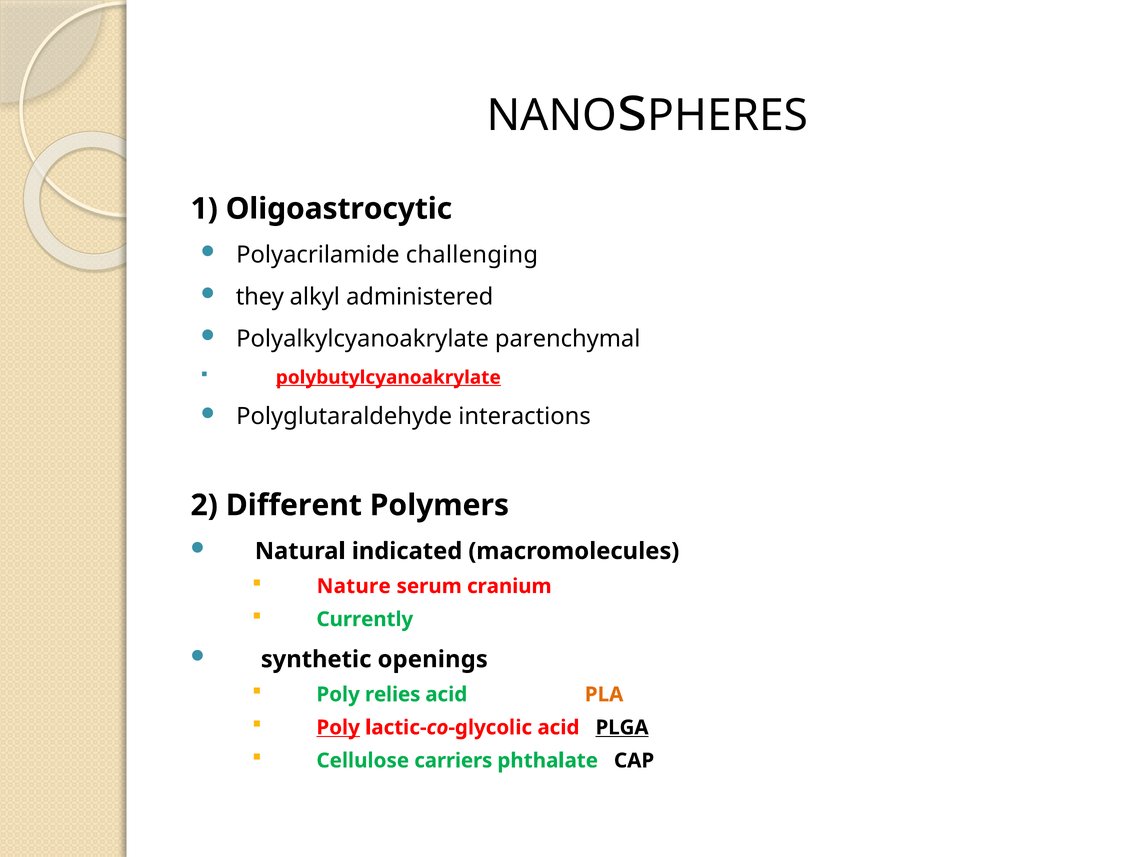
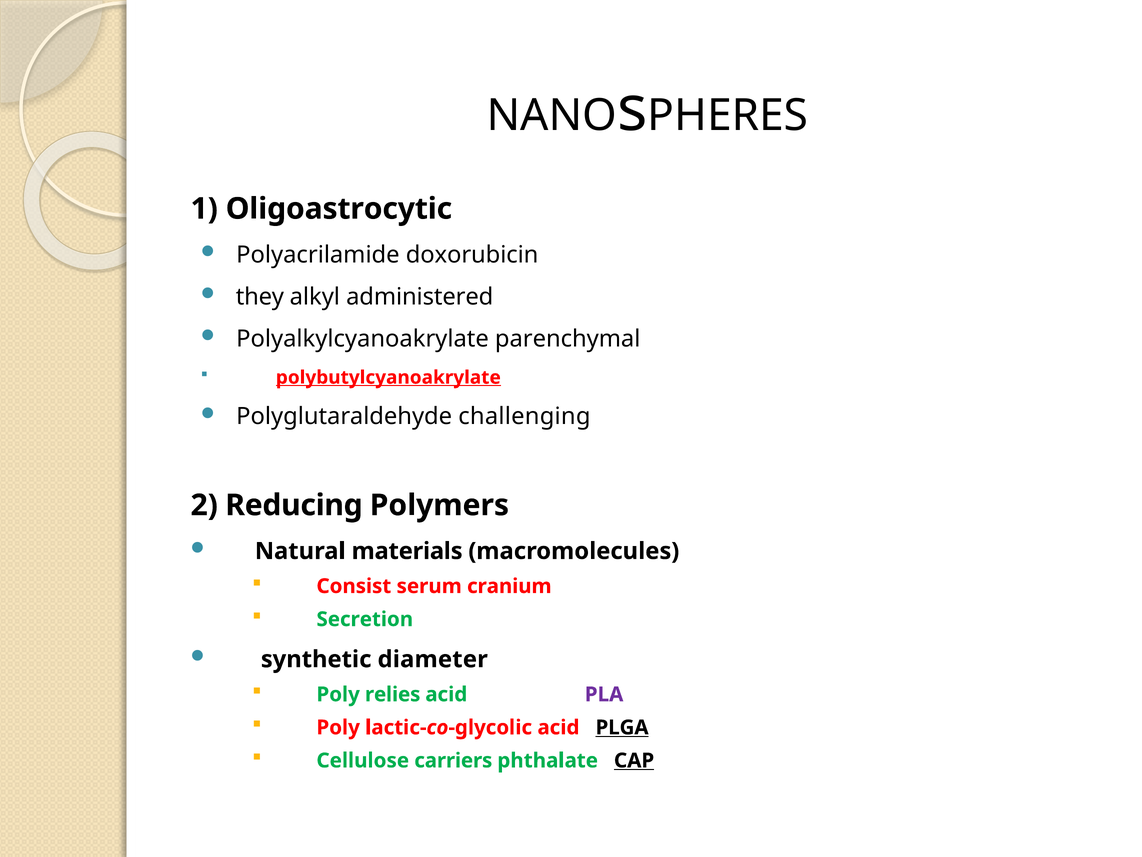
challenging: challenging -> doxorubicin (472, 255)
interactions: interactions -> challenging (524, 416)
Different: Different -> Reducing (294, 505)
indicated: indicated -> materials (407, 551)
Nature: Nature -> Consist (354, 586)
Currently: Currently -> Secretion (365, 619)
openings: openings -> diameter (433, 659)
PLA colour: orange -> purple (604, 694)
Poly underline: present -> none (338, 727)
CAP underline: none -> present (634, 760)
